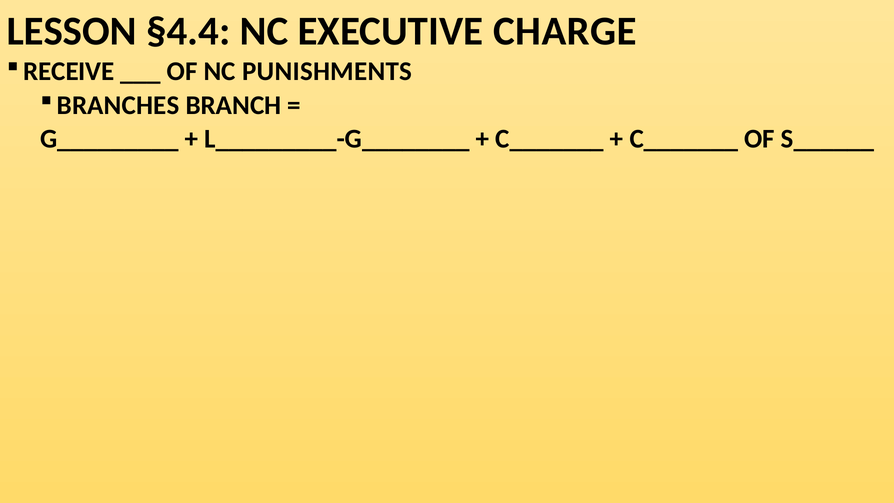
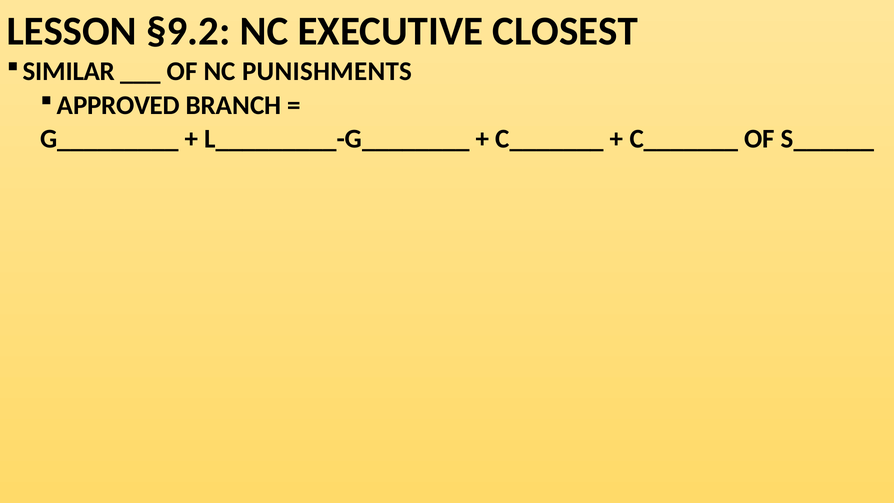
§4.4: §4.4 -> §9.2 (188, 31)
CHARGE: CHARGE -> CLOSEST (565, 31)
RECEIVE: RECEIVE -> SIMILAR (69, 71)
BRANCHES: BRANCHES -> APPROVED (118, 105)
